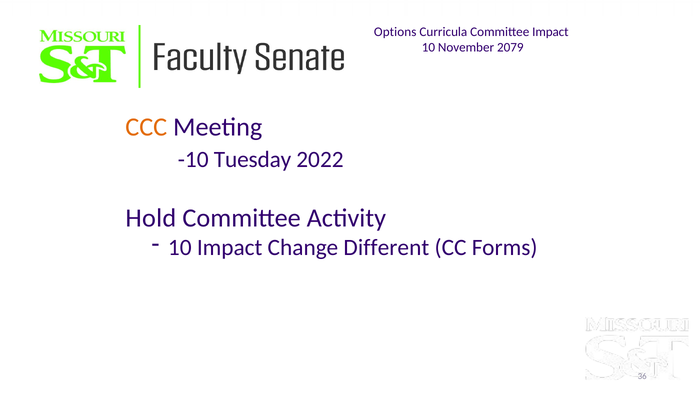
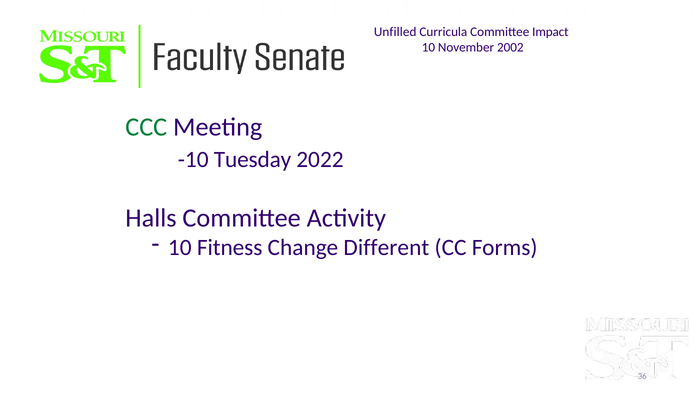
Options: Options -> Unfilled (395, 32)
2079: 2079 -> 2002 (510, 48)
CCC colour: orange -> green (146, 127)
Hold: Hold -> Halls (151, 218)
10 Impact: Impact -> Fitness (230, 247)
